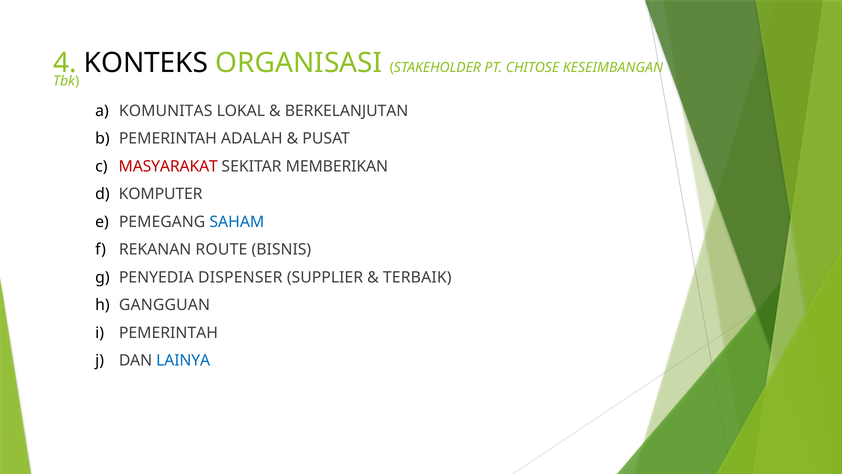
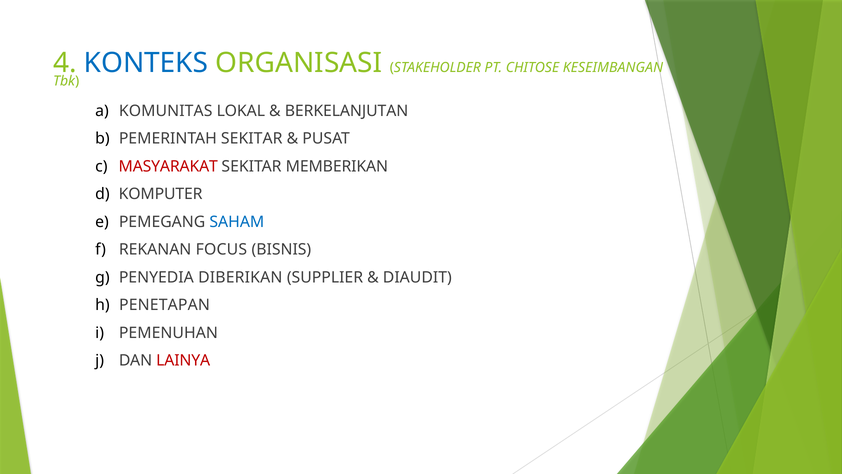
KONTEKS colour: black -> blue (146, 63)
PEMERINTAH ADALAH: ADALAH -> SEKITAR (252, 139)
ROUTE: ROUTE -> FOCUS (221, 250)
DISPENSER: DISPENSER -> DIBERIKAN (240, 277)
TERBAIK: TERBAIK -> DIAUDIT (417, 277)
GANGGUAN: GANGGUAN -> PENETAPAN (164, 305)
PEMERINTAH: PEMERINTAH -> PEMENUHAN (168, 333)
LAINYA colour: blue -> red (183, 360)
